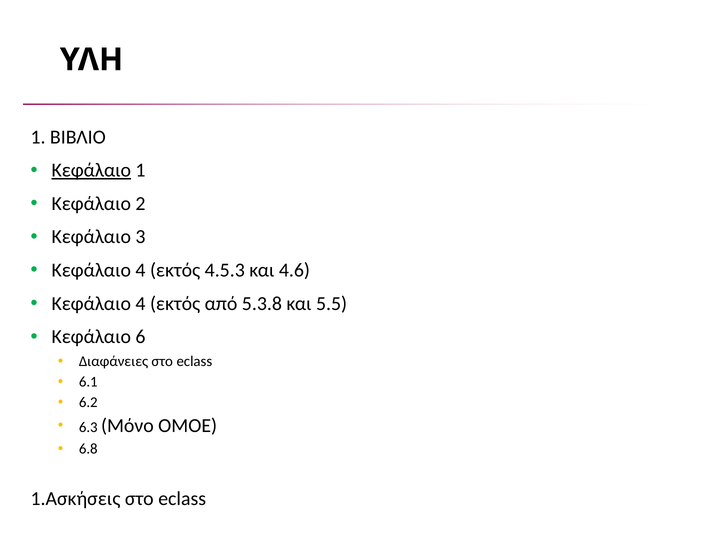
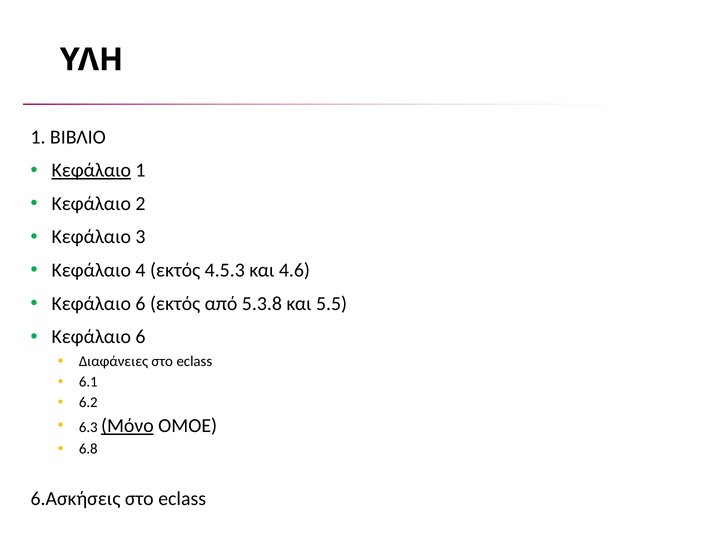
4: 4 -> 6 (140, 303)
Μόνο underline: none -> present (127, 426)
1.Ασκήσεις: 1.Ασκήσεις -> 6.Ασκήσεις (75, 498)
